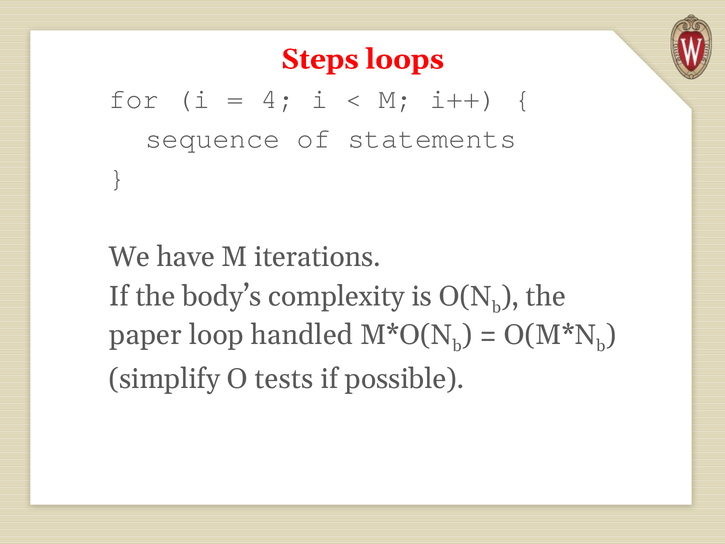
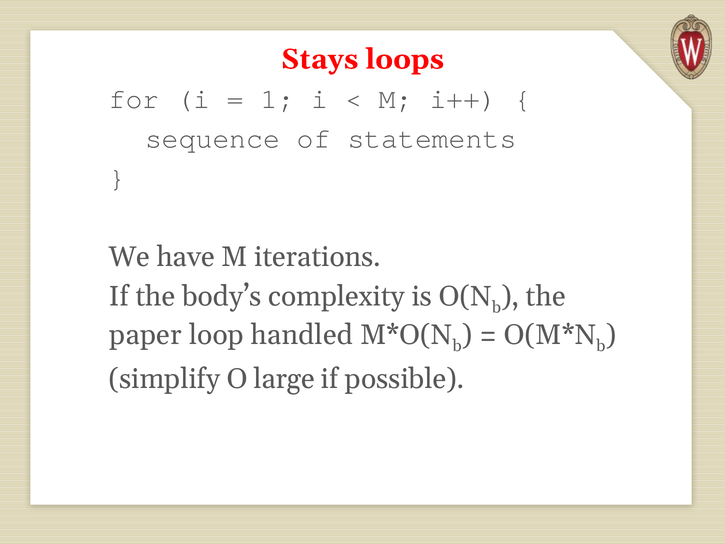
Steps: Steps -> Stays (320, 59)
4: 4 -> 1 (278, 99)
tests: tests -> large (284, 379)
